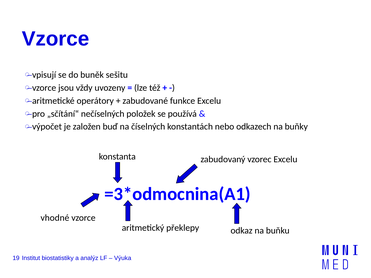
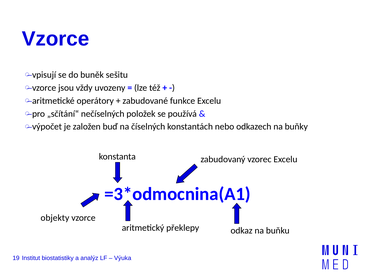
vhodné: vhodné -> objekty (55, 218)
